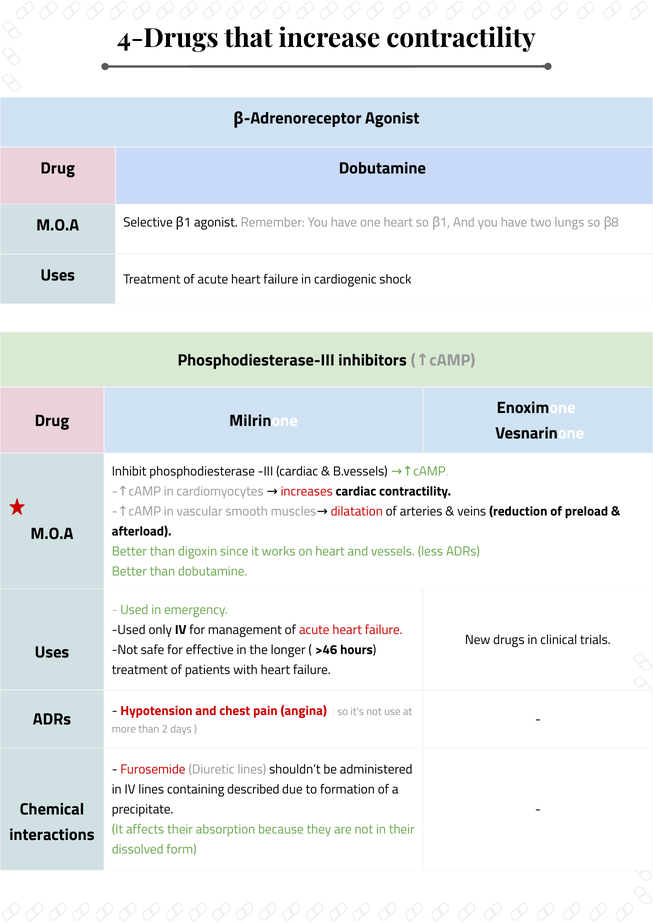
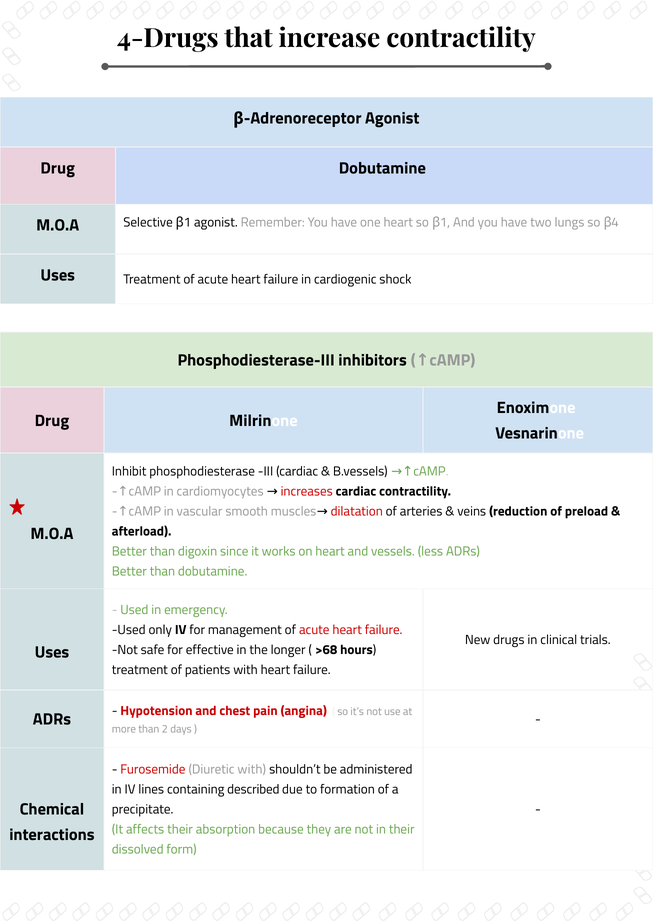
8: 8 -> 4 (615, 223)
>46: >46 -> >68 (326, 650)
Diuretic lines: lines -> with (252, 770)
